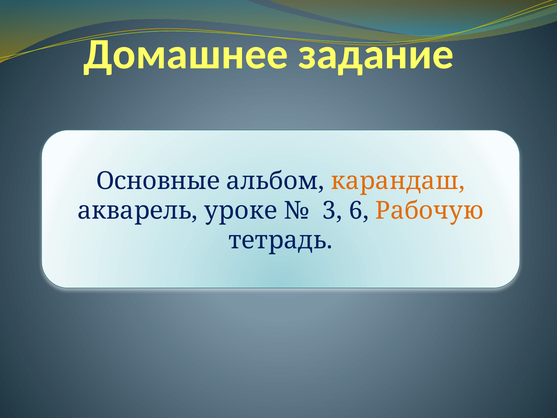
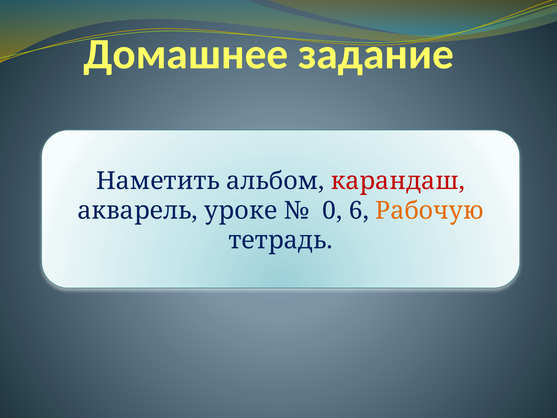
Основные: Основные -> Наметить (158, 181)
карандаш colour: orange -> red (398, 181)
3: 3 -> 0 (332, 211)
